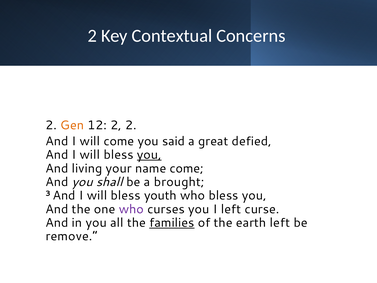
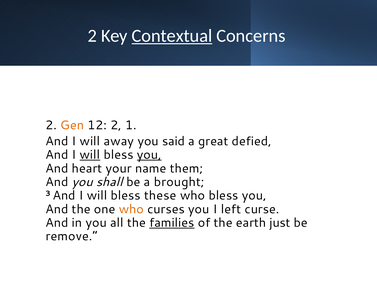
Contextual underline: none -> present (172, 36)
2 2: 2 -> 1 (131, 125)
will come: come -> away (119, 141)
will underline: none -> present (90, 155)
living: living -> heart (87, 168)
name come: come -> them (187, 168)
youth: youth -> these (160, 195)
who colour: purple -> orange (131, 209)
earth left: left -> just (280, 223)
